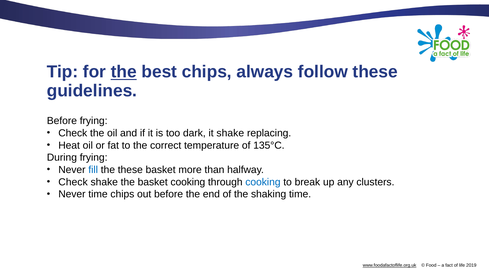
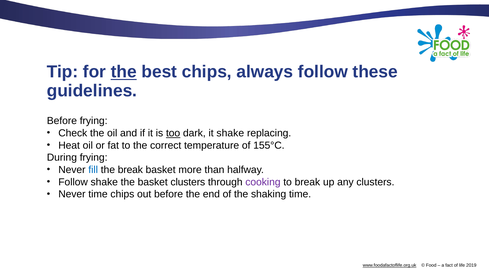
too underline: none -> present (173, 133)
135°C: 135°C -> 155°C (269, 145)
the these: these -> break (130, 170)
Check: Check -> Follow (73, 182)
basket cooking: cooking -> clusters (188, 182)
cooking colour: blue -> purple (263, 182)
